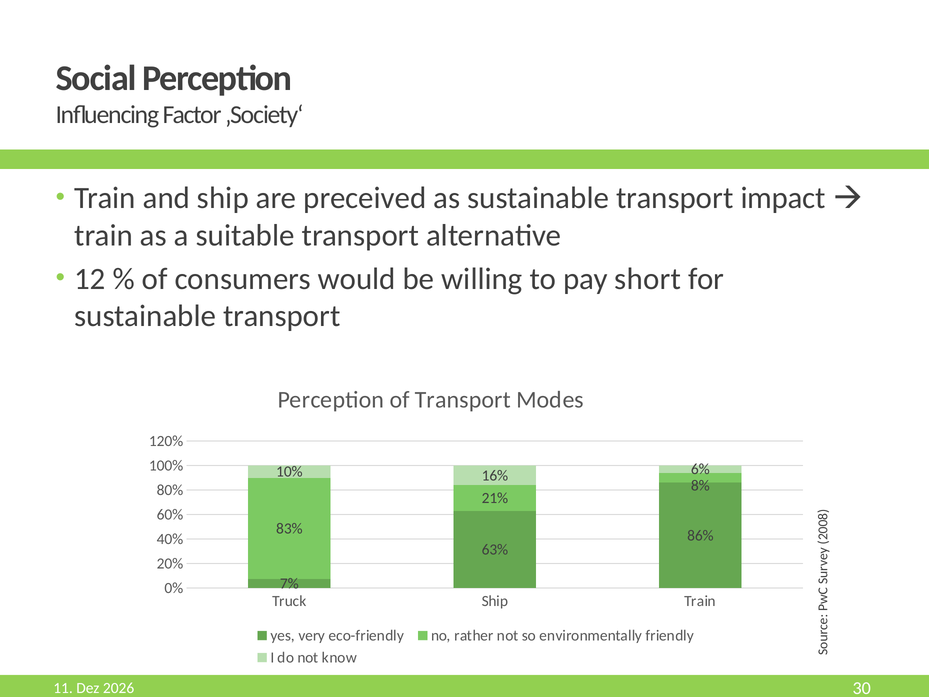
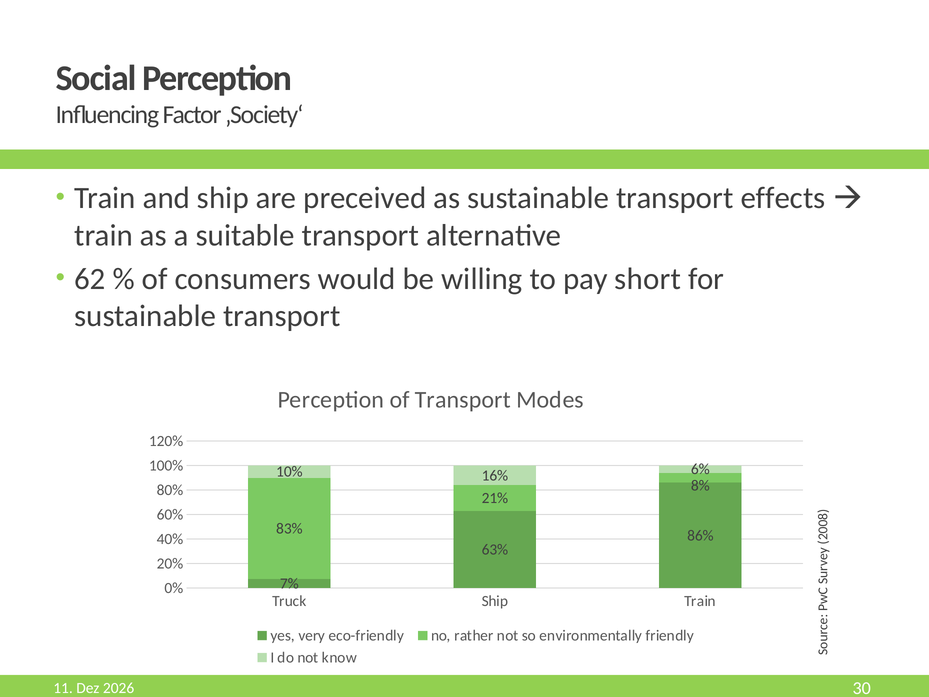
impact: impact -> effects (783, 198)
12: 12 -> 62 (90, 279)
